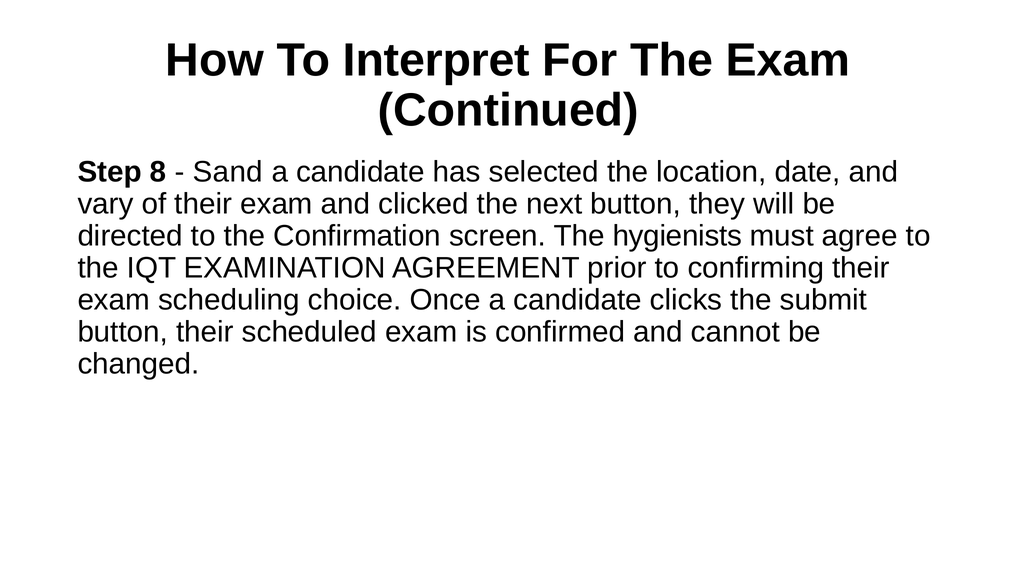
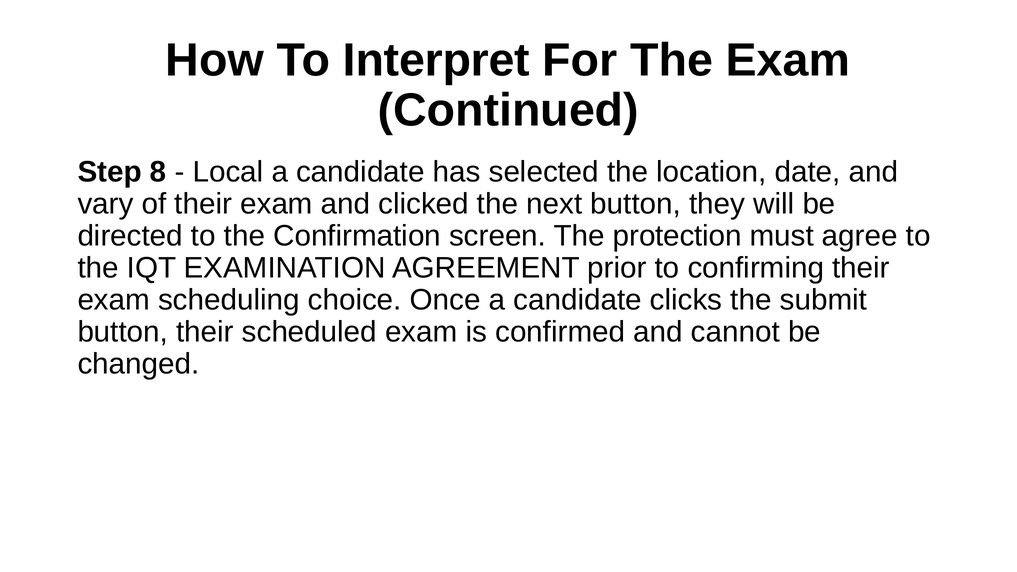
Sand: Sand -> Local (228, 172)
hygienists: hygienists -> protection (677, 236)
